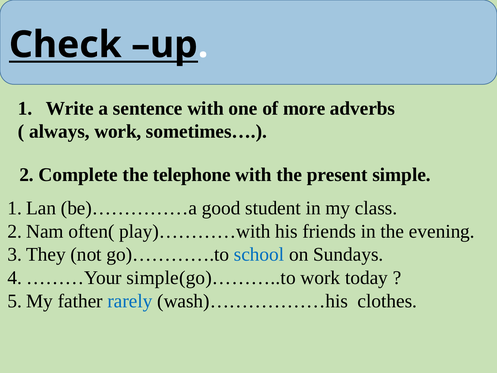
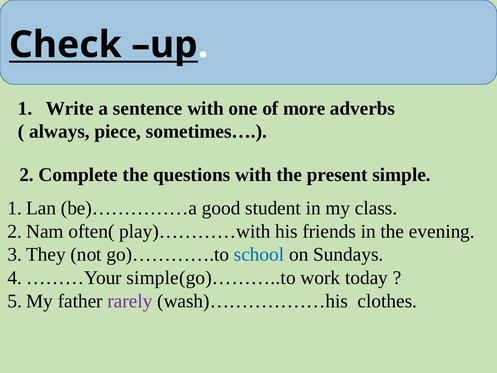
always work: work -> piece (118, 131)
telephone: telephone -> questions (192, 175)
rarely colour: blue -> purple (130, 301)
